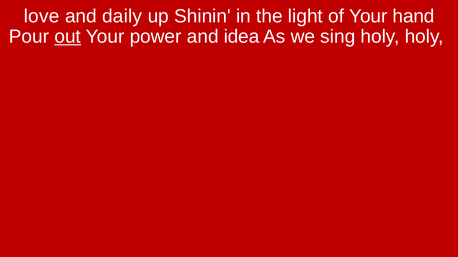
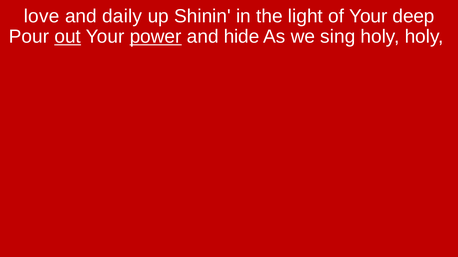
hand: hand -> deep (414, 16)
power underline: none -> present (156, 37)
idea: idea -> hide (242, 37)
